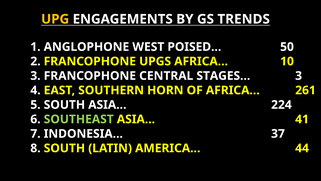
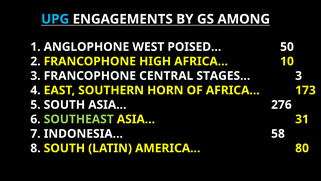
UPG colour: yellow -> light blue (55, 19)
TRENDS: TRENDS -> AMONG (244, 19)
UPGS: UPGS -> HIGH (155, 61)
261: 261 -> 173 (305, 90)
224: 224 -> 276 (281, 105)
41: 41 -> 31 (302, 119)
37: 37 -> 58 (278, 133)
44: 44 -> 80 (302, 148)
